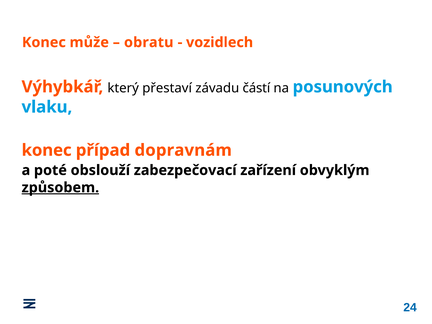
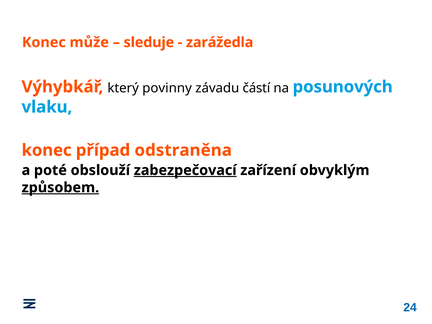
obratu: obratu -> sleduje (149, 42)
vozidlech: vozidlech -> zarážedla (220, 42)
přestaví: přestaví -> povinny (167, 88)
dopravnám: dopravnám -> odstraněna (183, 150)
zabezpečovací underline: none -> present (185, 170)
